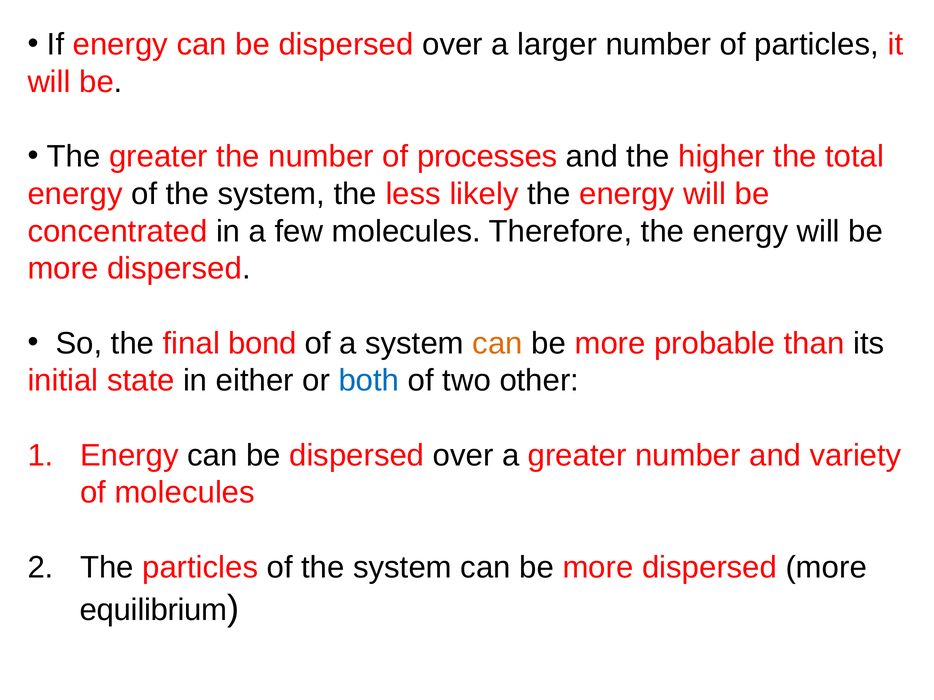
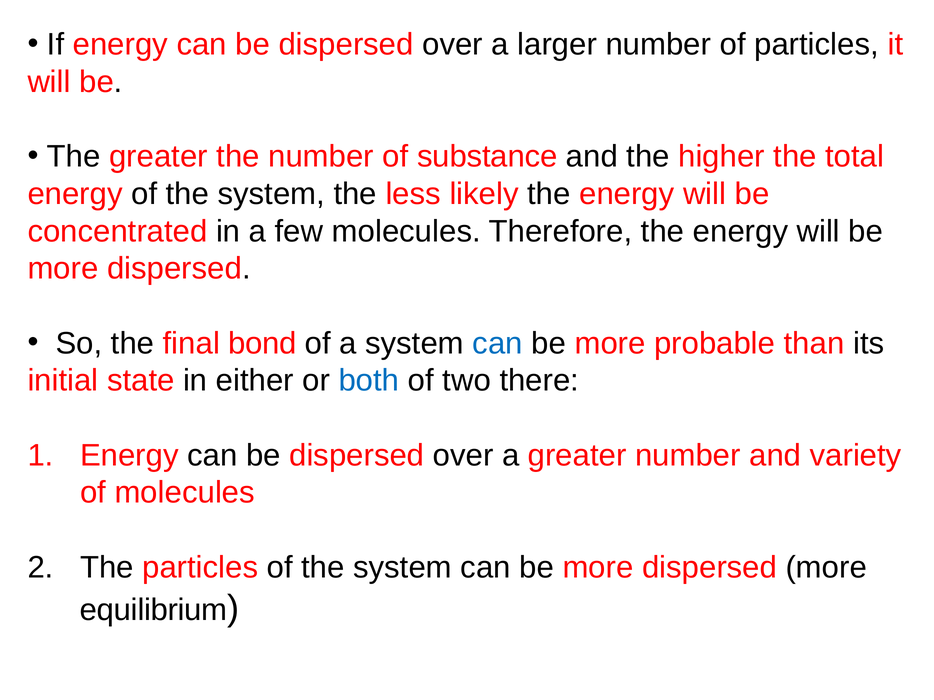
processes: processes -> substance (487, 157)
can colour: orange -> blue (498, 344)
other: other -> there (539, 381)
